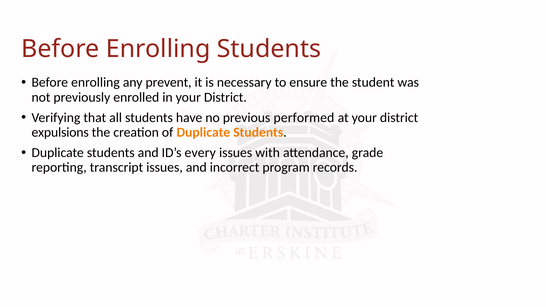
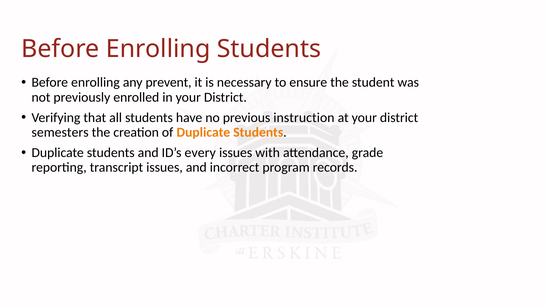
performed: performed -> instruction (304, 118)
expulsions: expulsions -> semesters (60, 132)
